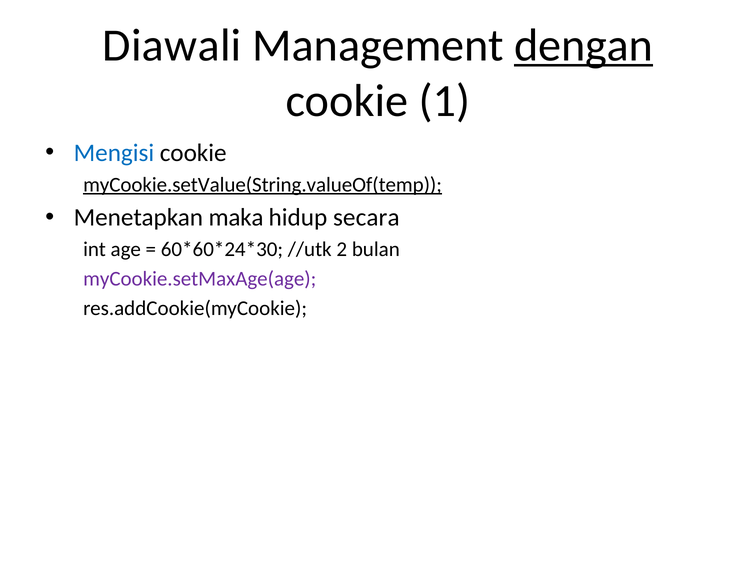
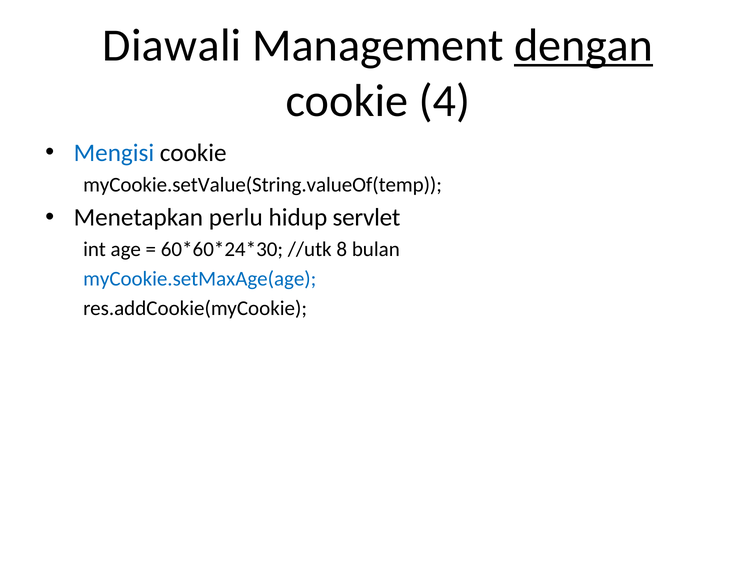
1: 1 -> 4 (444, 101)
myCookie.setValue(String.valueOf(temp underline: present -> none (263, 185)
maka: maka -> perlu (236, 218)
secara: secara -> servlet (366, 218)
2: 2 -> 8 (342, 249)
myCookie.setMaxAge(age colour: purple -> blue (200, 279)
